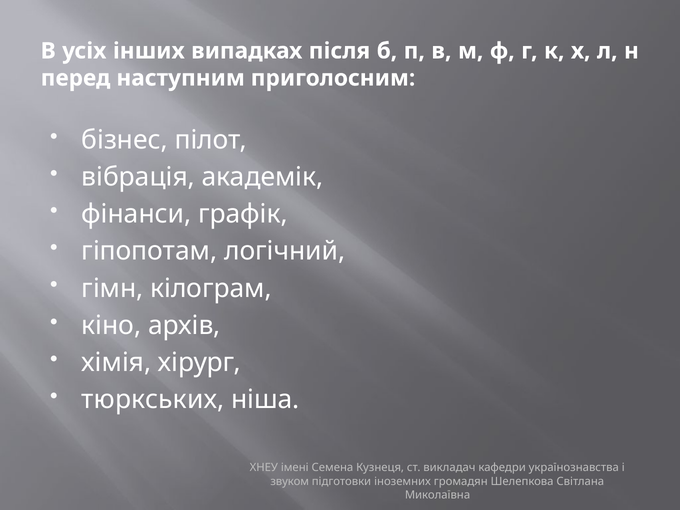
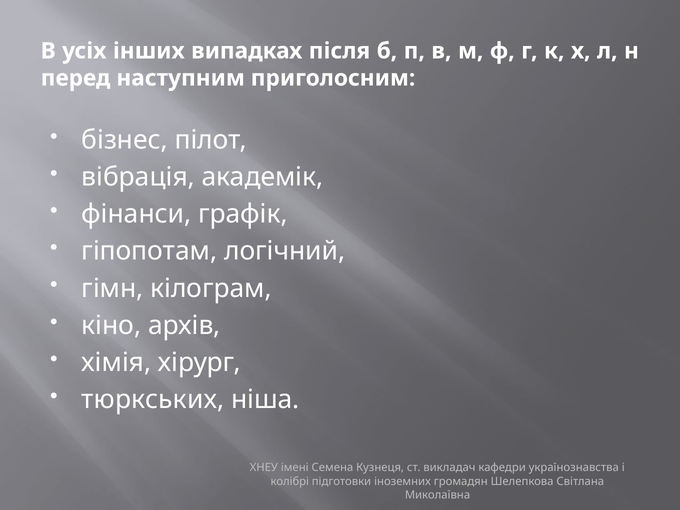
звуком: звуком -> колібрі (290, 481)
